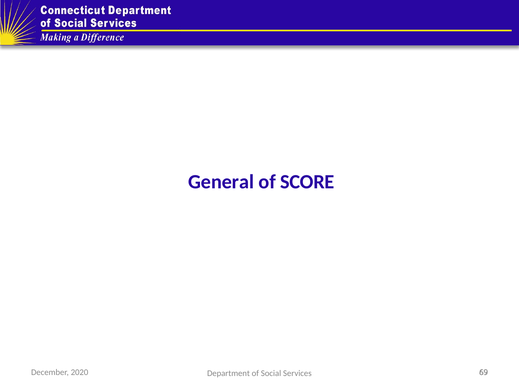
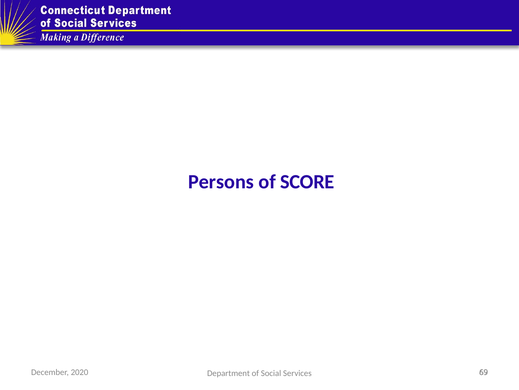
General: General -> Persons (221, 181)
